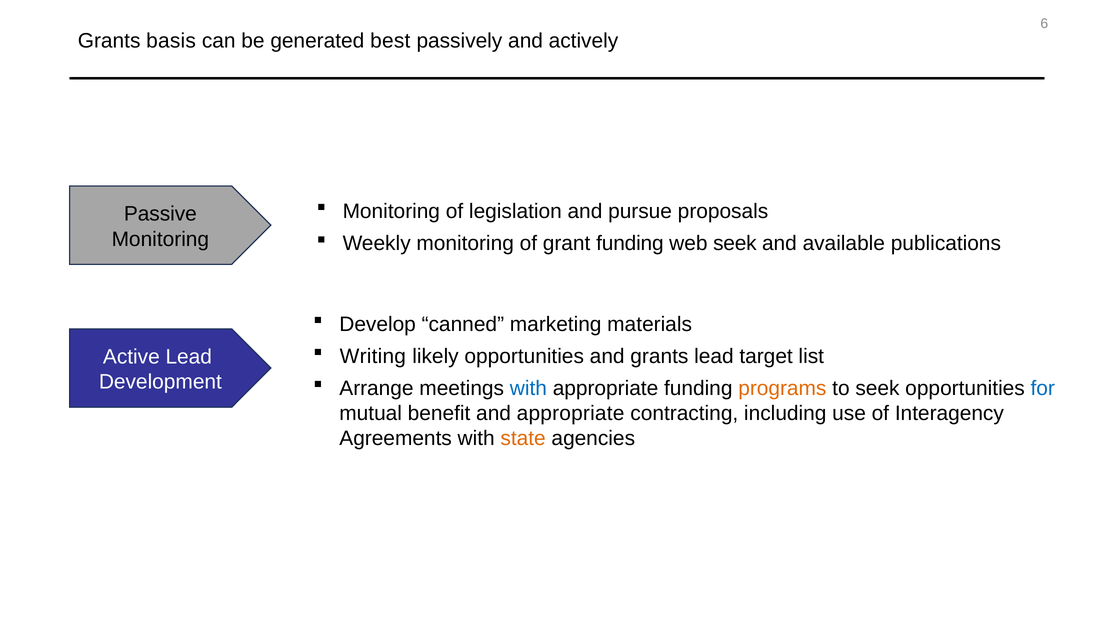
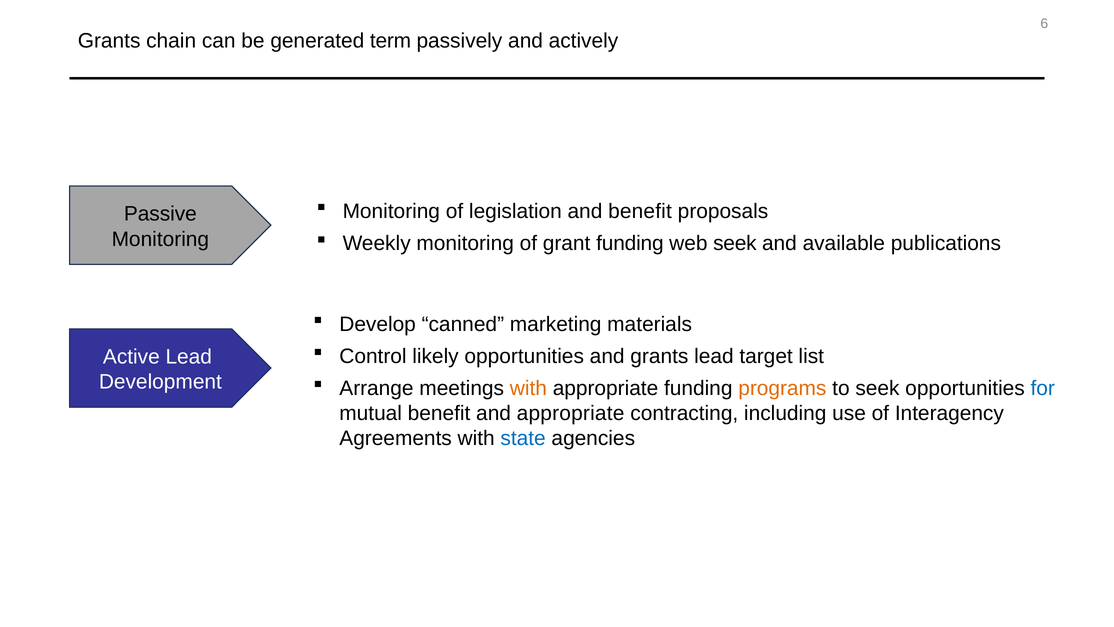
basis: basis -> chain (171, 41)
best: best -> term (390, 41)
and pursue: pursue -> benefit (640, 211)
Writing: Writing -> Control (373, 356)
with colour: blue -> orange (528, 388)
state colour: orange -> blue (523, 438)
